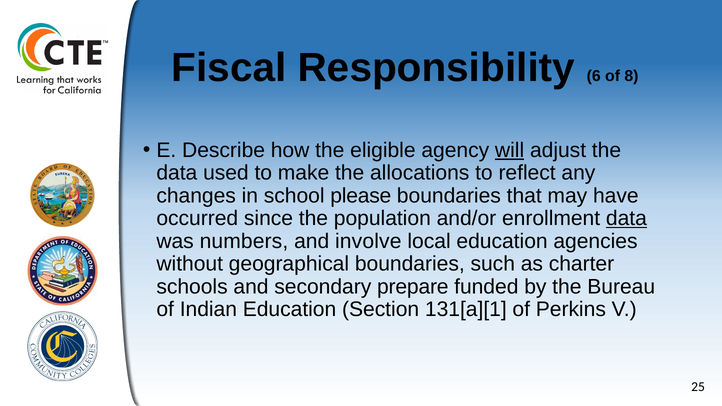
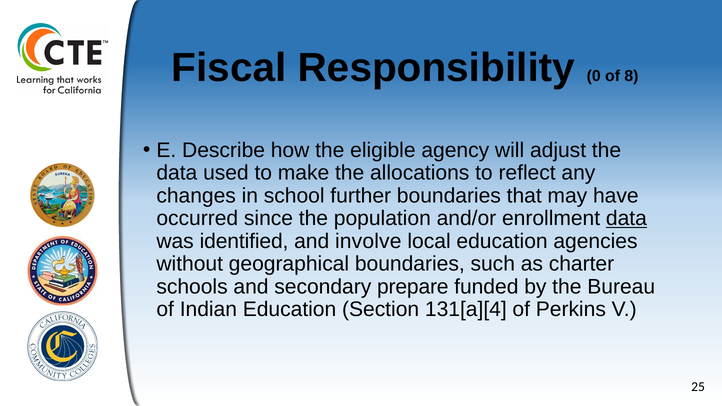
6: 6 -> 0 (594, 76)
will underline: present -> none (510, 150)
please: please -> further (361, 196)
numbers: numbers -> identified (244, 241)
131[a][1: 131[a][1 -> 131[a][4 (466, 309)
